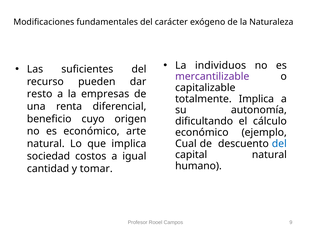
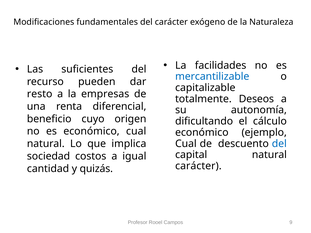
individuos: individuos -> facilidades (221, 65)
mercantilizable colour: purple -> blue (212, 77)
totalmente Implica: Implica -> Deseos (256, 99)
económico arte: arte -> cual (136, 131)
humano: humano -> carácter (198, 166)
tomar: tomar -> quizás (96, 169)
